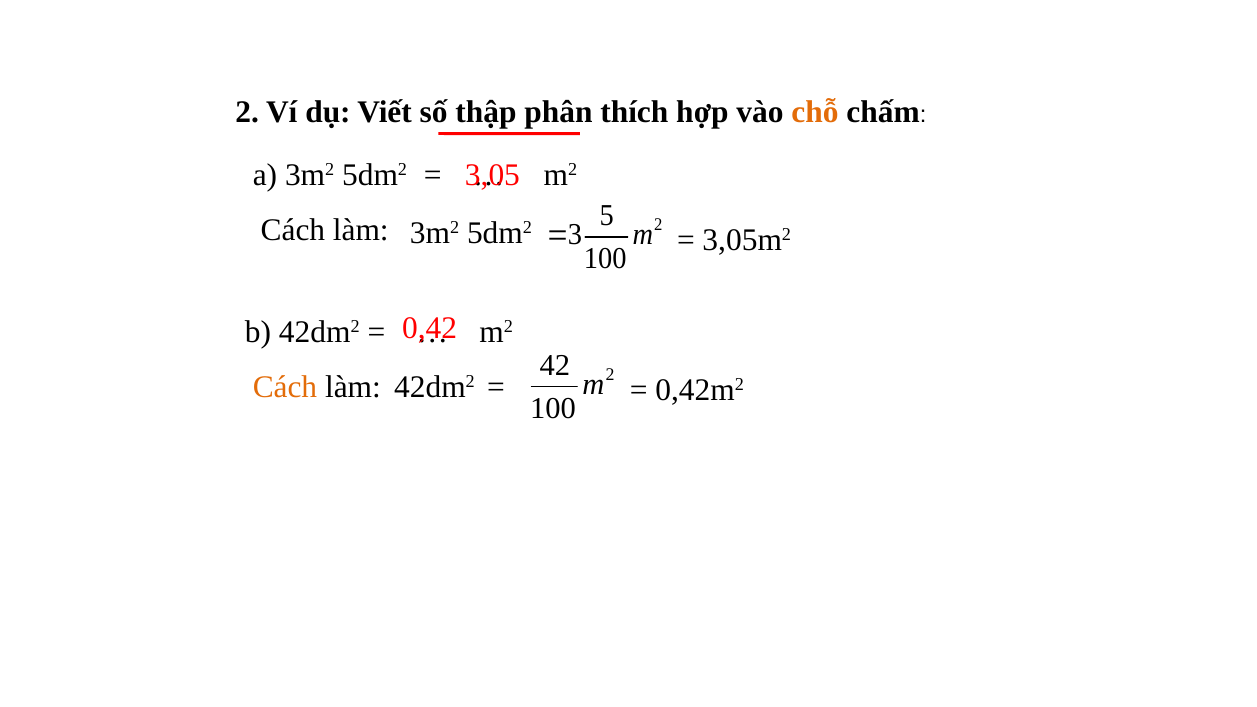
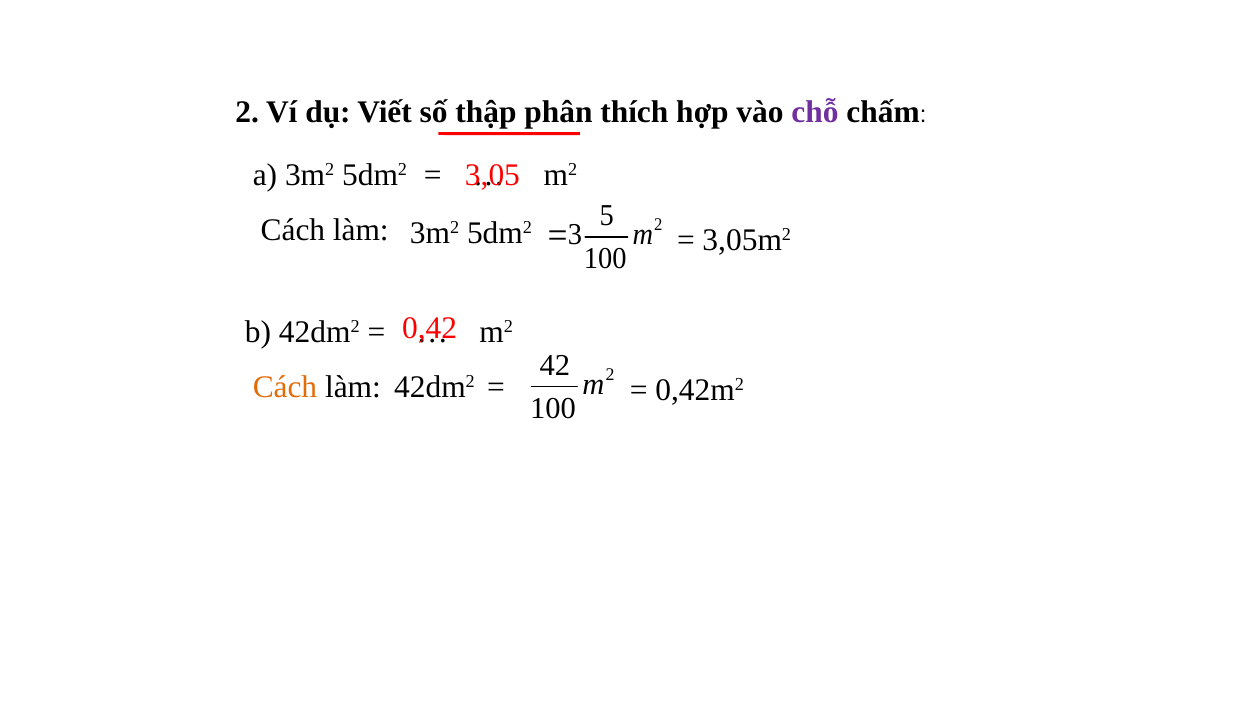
chỗ colour: orange -> purple (815, 112)
